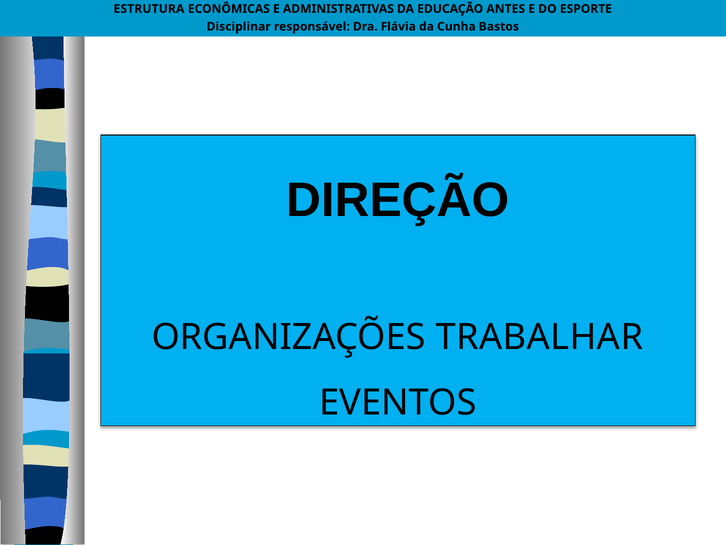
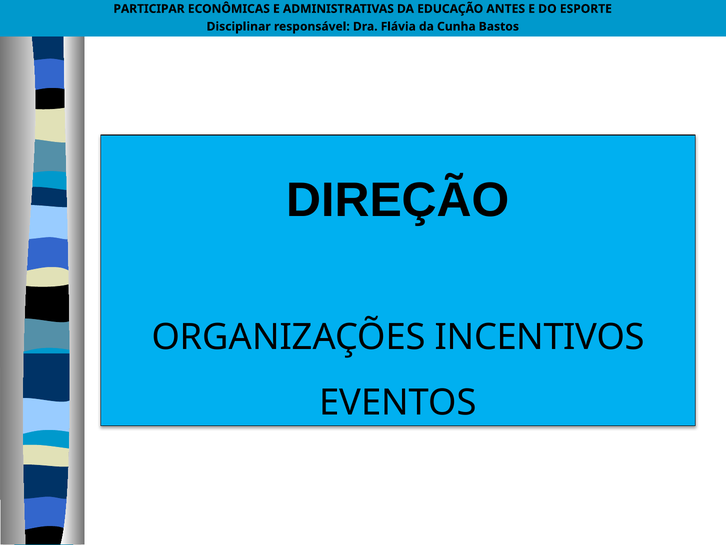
ESTRUTURA: ESTRUTURA -> PARTICIPAR (149, 9)
TRABALHAR: TRABALHAR -> INCENTIVOS (540, 337)
